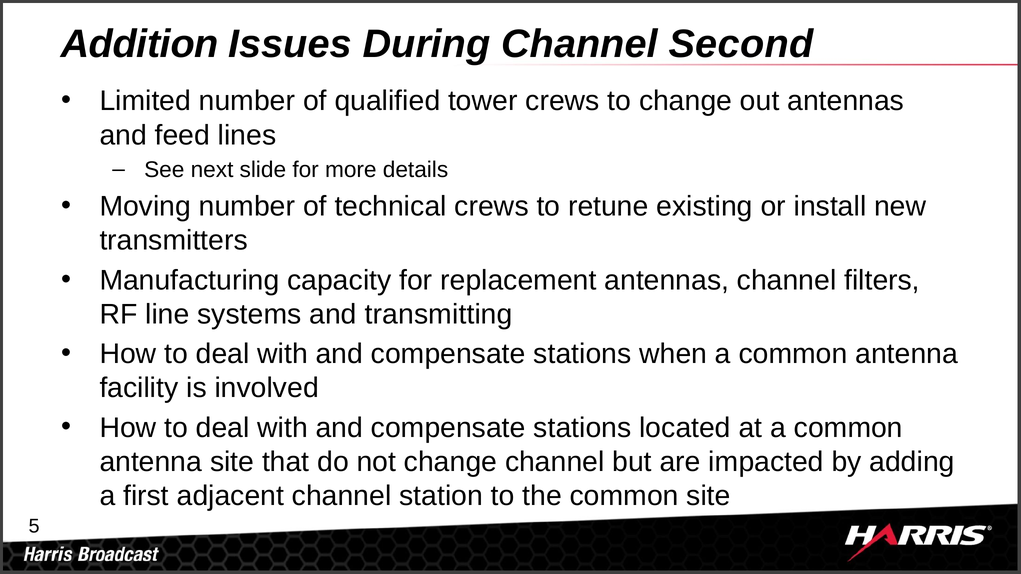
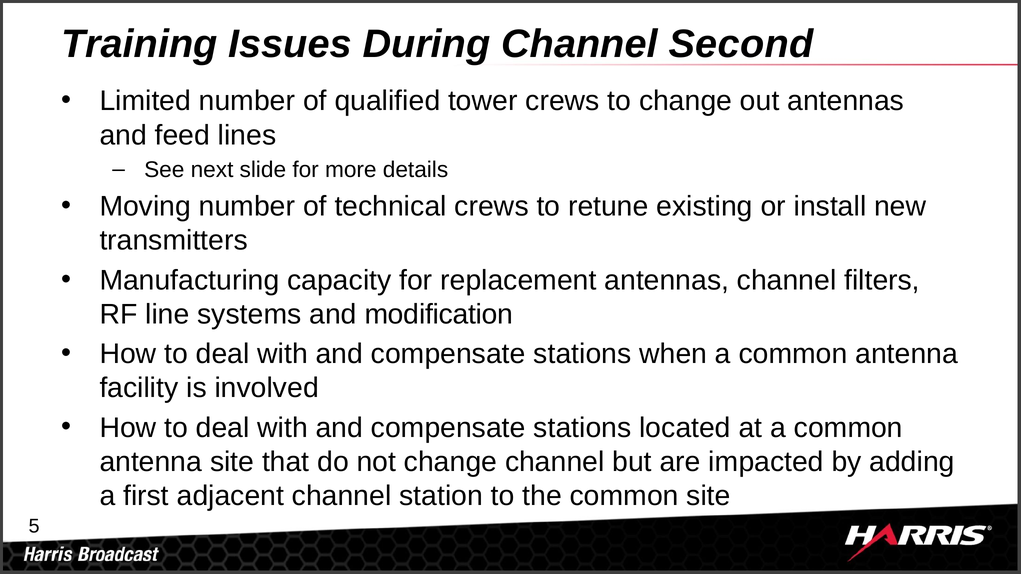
Addition: Addition -> Training (139, 44)
transmitting: transmitting -> modification (439, 315)
